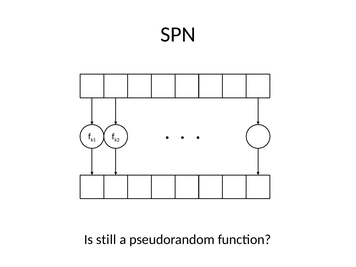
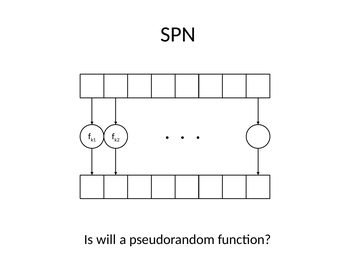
still: still -> will (106, 239)
